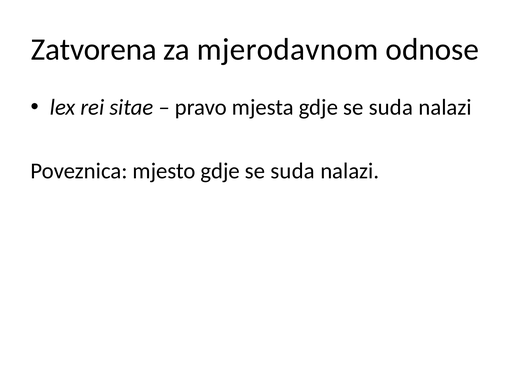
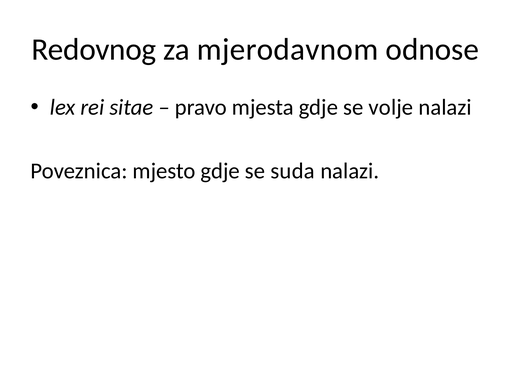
Zatvorena: Zatvorena -> Redovnog (94, 49)
mjesta gdje se suda: suda -> volje (391, 107)
